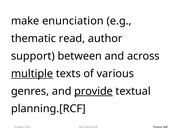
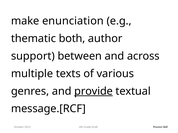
read: read -> both (72, 39)
multiple underline: present -> none (32, 74)
planning.[RCF: planning.[RCF -> message.[RCF (48, 109)
